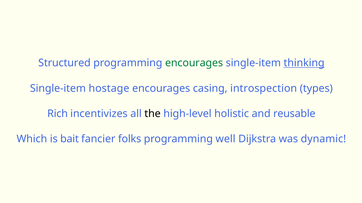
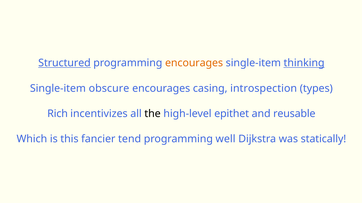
Structured underline: none -> present (64, 63)
encourages colour: green -> orange (194, 63)
hostage: hostage -> obscure (109, 89)
holistic: holistic -> epithet (232, 114)
bait: bait -> this (69, 139)
folks: folks -> tend (130, 139)
dynamic: dynamic -> statically (323, 139)
